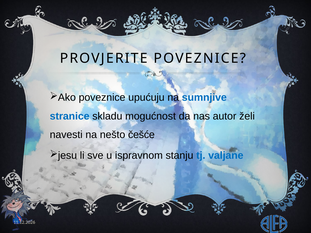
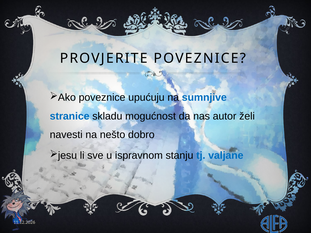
češće: češće -> dobro (141, 135)
